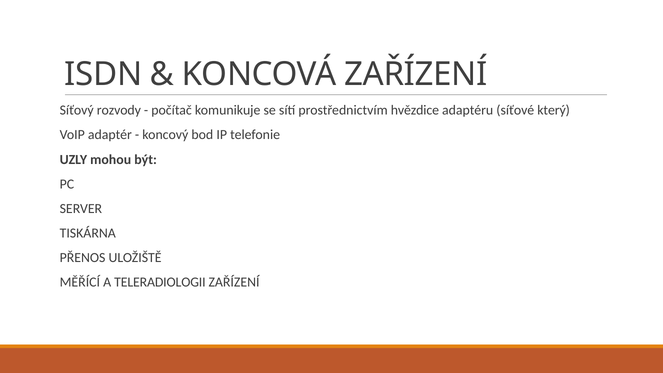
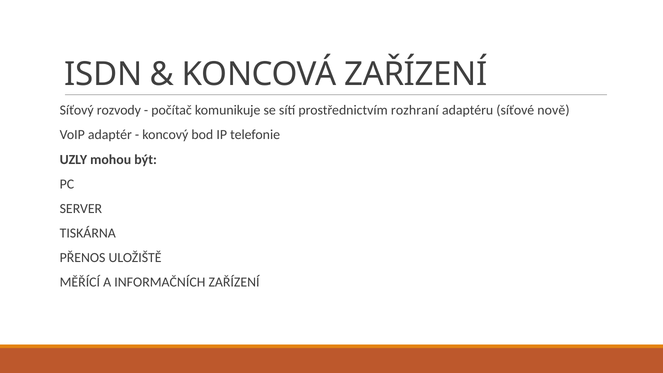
hvězdice: hvězdice -> rozhraní (415, 110)
který: který -> nově (553, 110)
TELERADIOLOGII: TELERADIOLOGII -> INFORMAČNÍCH (160, 282)
